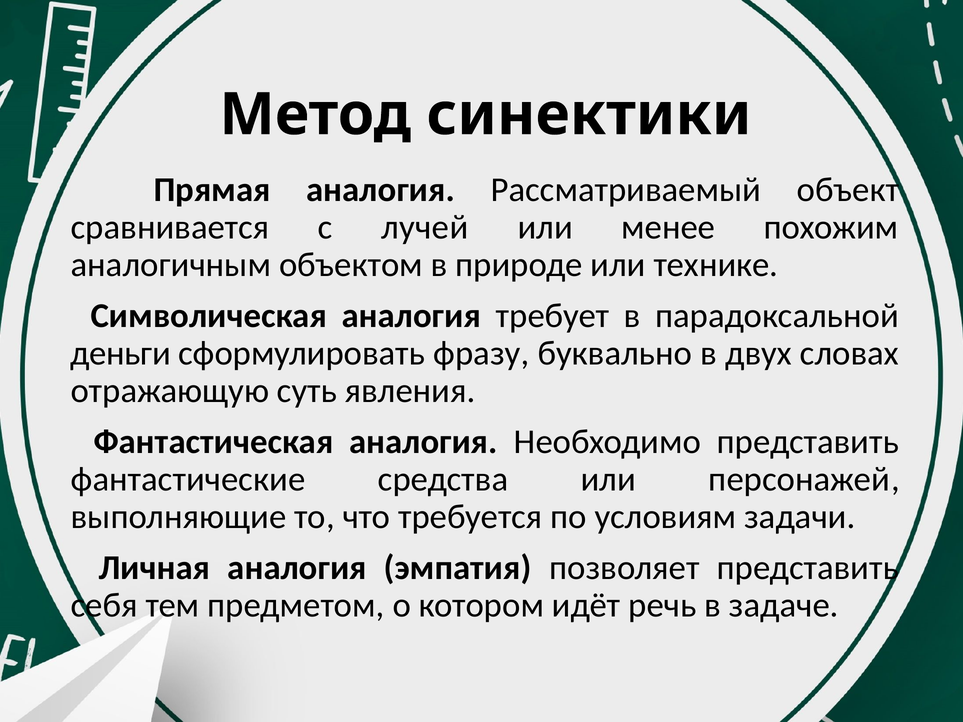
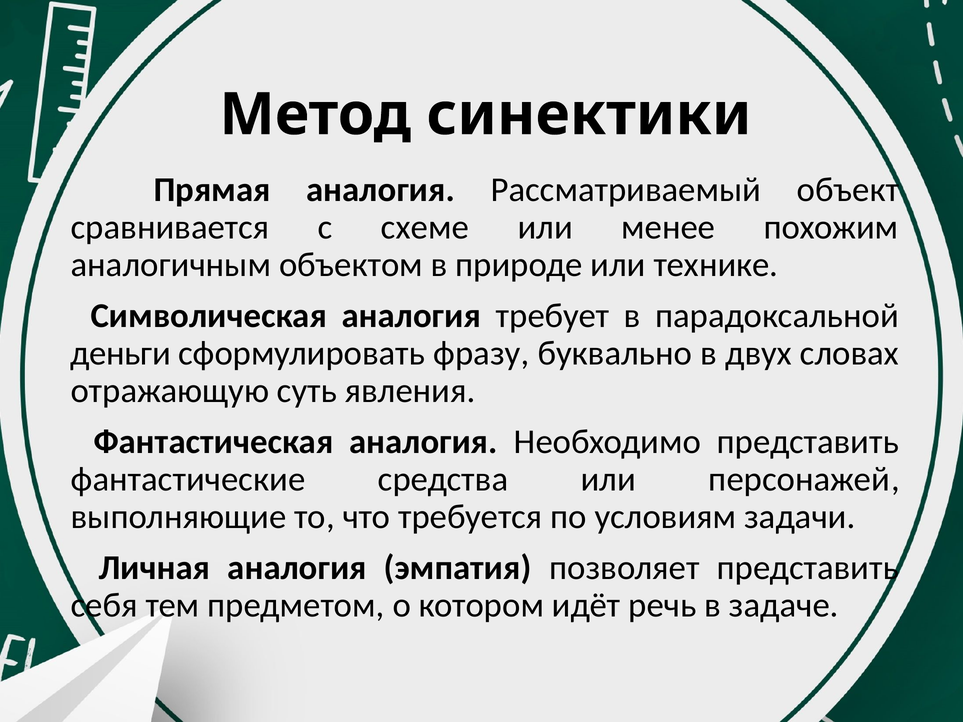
лучей: лучей -> схеме (425, 227)
